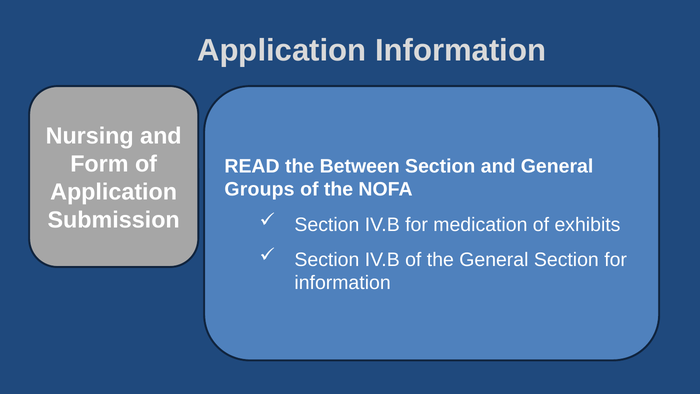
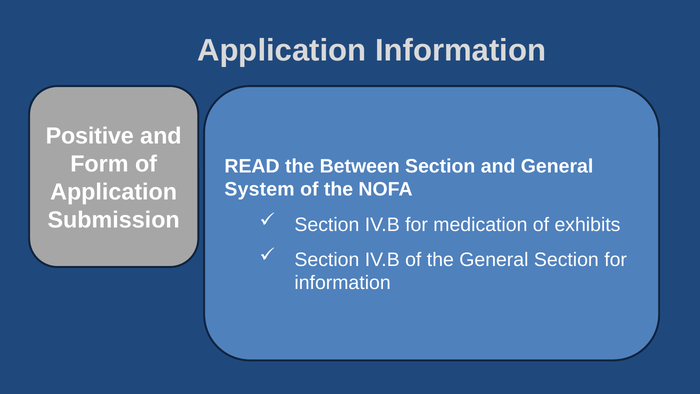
Nursing: Nursing -> Positive (90, 136)
Groups: Groups -> System (260, 189)
